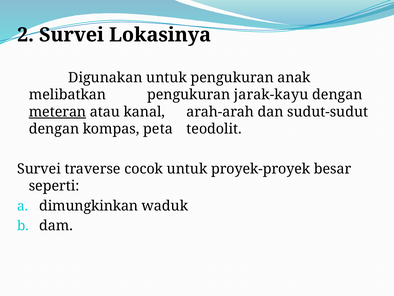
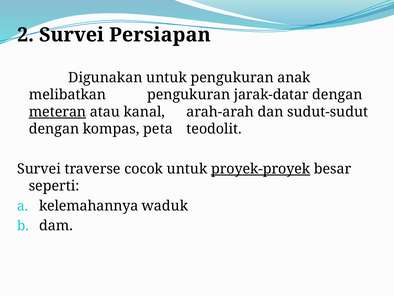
Lokasinya: Lokasinya -> Persiapan (160, 35)
jarak-kayu: jarak-kayu -> jarak-datar (271, 95)
proyek-proyek underline: none -> present (261, 169)
dimungkinkan: dimungkinkan -> kelemahannya (89, 206)
